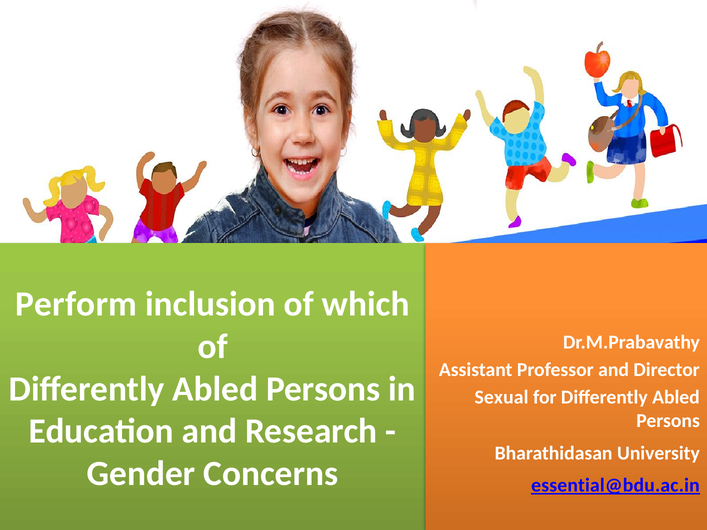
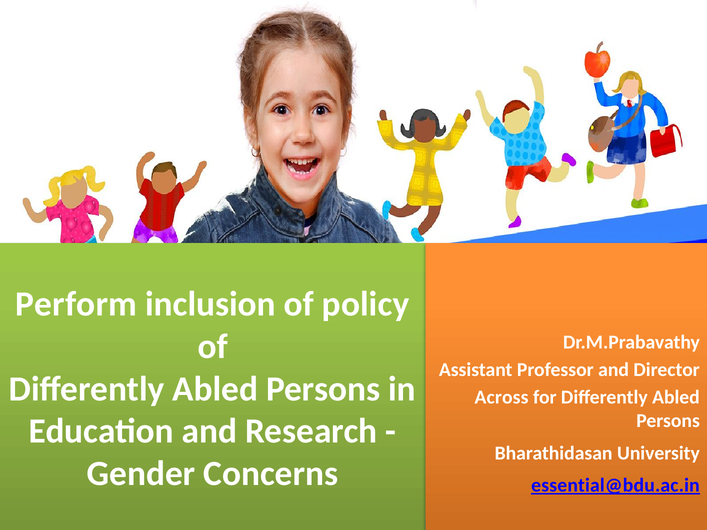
which: which -> policy (366, 304)
Sexual: Sexual -> Across (502, 397)
